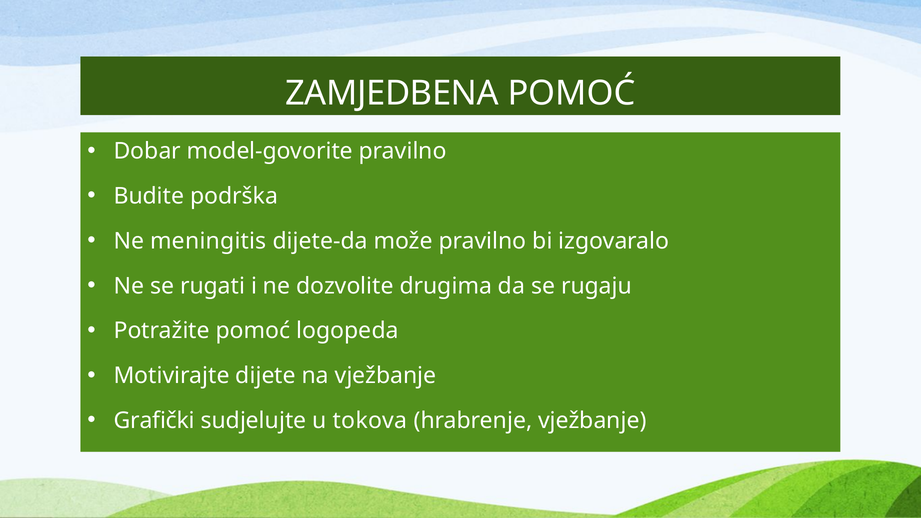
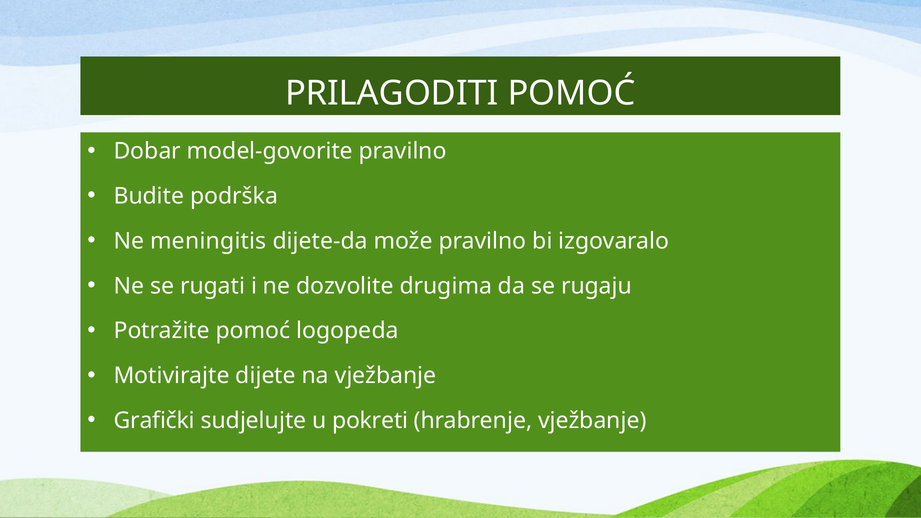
ZAMJEDBENA: ZAMJEDBENA -> PRILAGODITI (392, 93)
tokova: tokova -> pokreti (370, 421)
